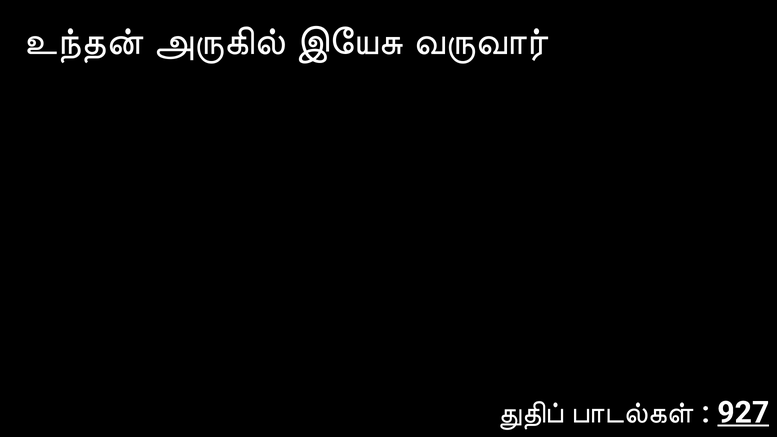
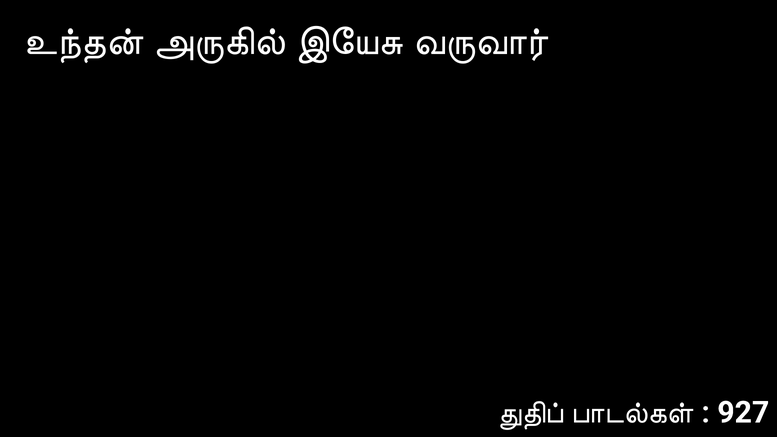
927 underline: present -> none (743, 413)
